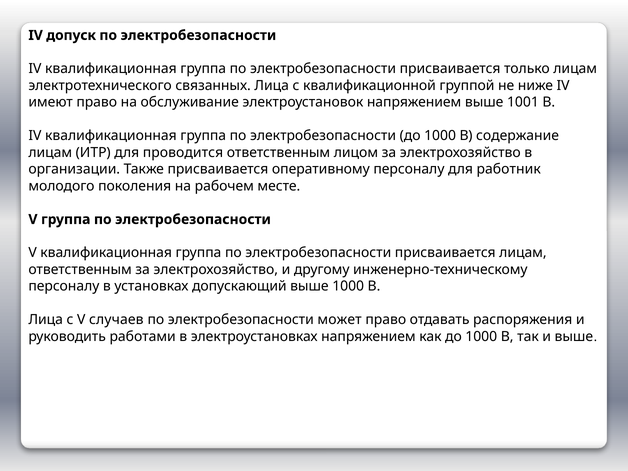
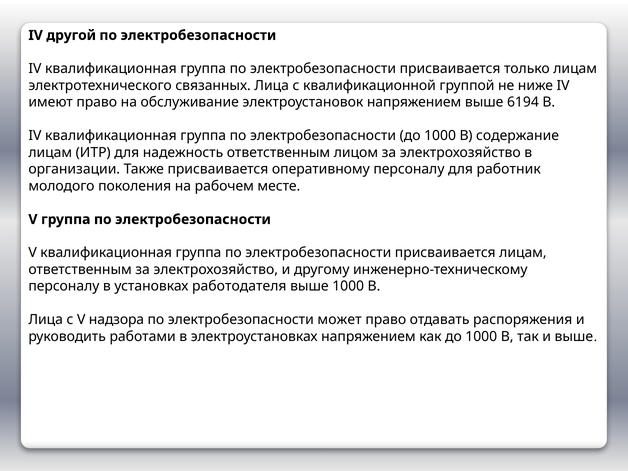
допуск: допуск -> другой (71, 35)
1001: 1001 -> 6194 (523, 102)
проводится: проводится -> надежность (183, 152)
допускающий: допускающий -> работодателя (239, 286)
случаев: случаев -> надзора (116, 320)
